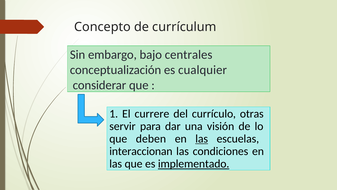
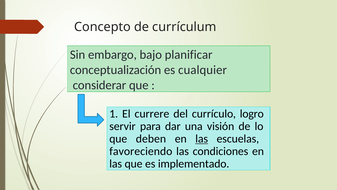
centrales: centrales -> planificar (189, 55)
otras: otras -> logro (252, 113)
interaccionan: interaccionan -> favoreciendo (141, 151)
implementado underline: present -> none (194, 163)
